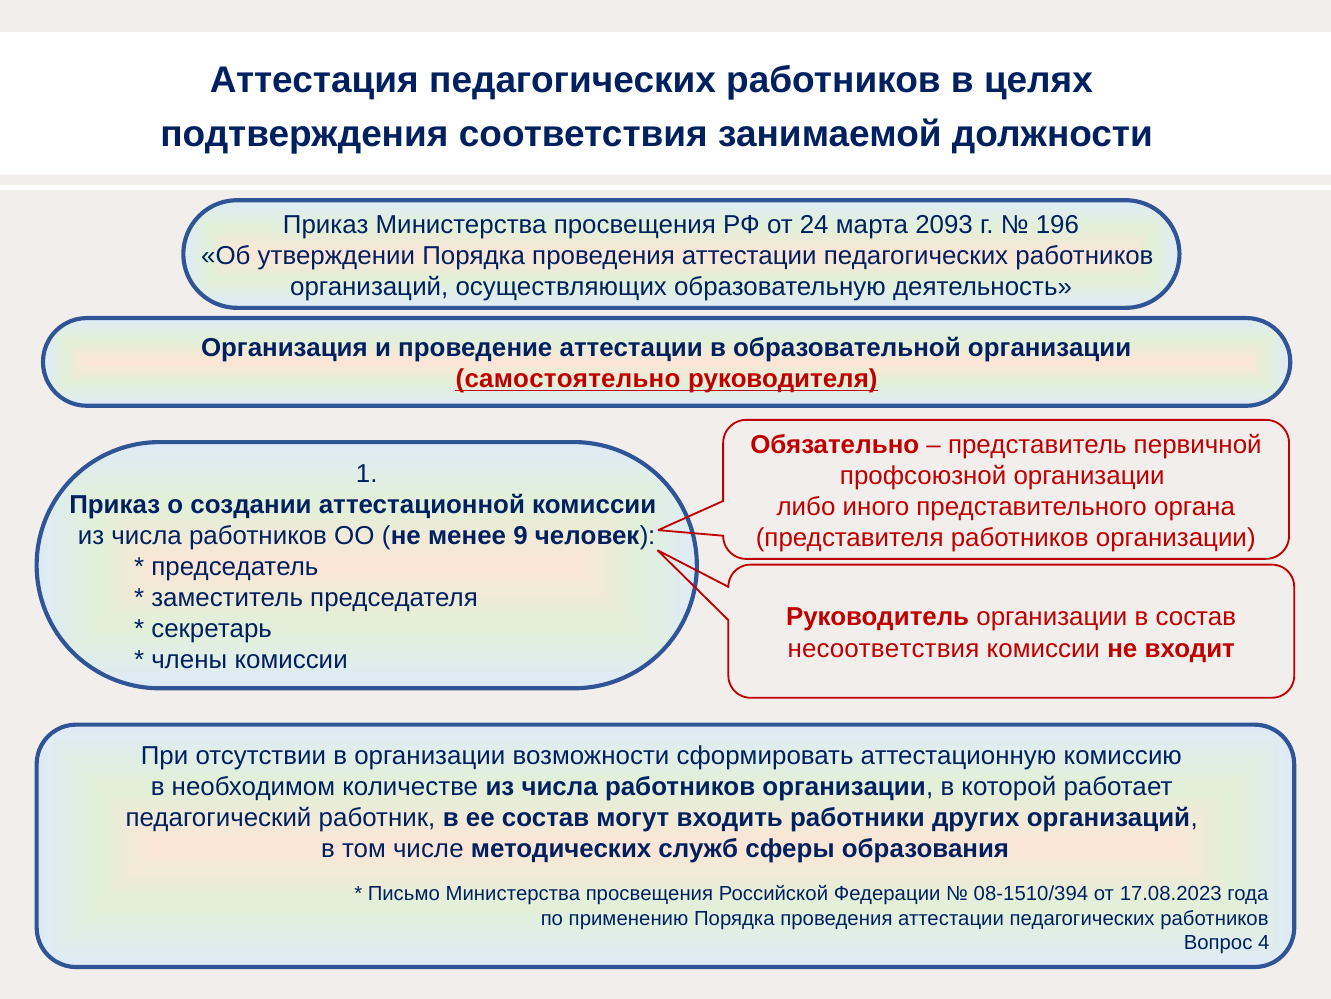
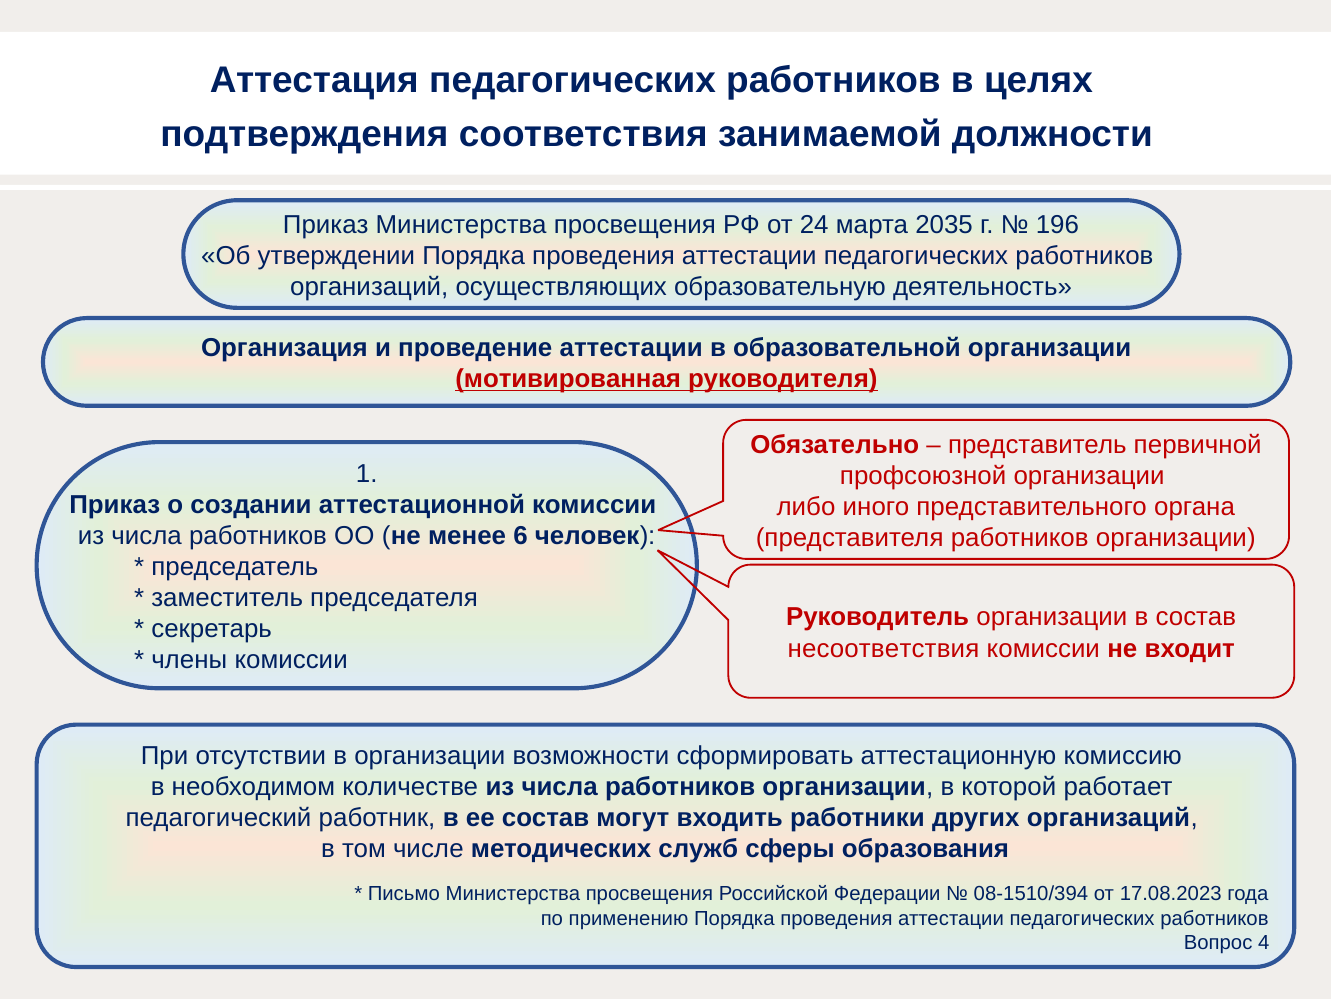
2093: 2093 -> 2035 (944, 225)
самостоятельно: самостоятельно -> мотивированная (568, 379)
9: 9 -> 6 (521, 535)
